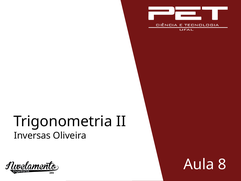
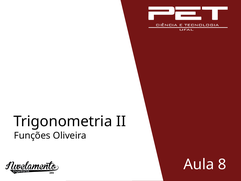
Inversas: Inversas -> Funções (32, 135)
